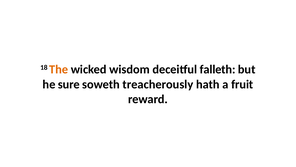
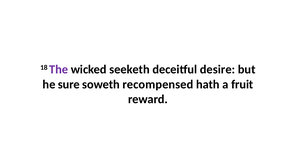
The colour: orange -> purple (59, 69)
wisdom: wisdom -> seeketh (129, 69)
falleth: falleth -> desire (217, 69)
treacherously: treacherously -> recompensed (158, 84)
